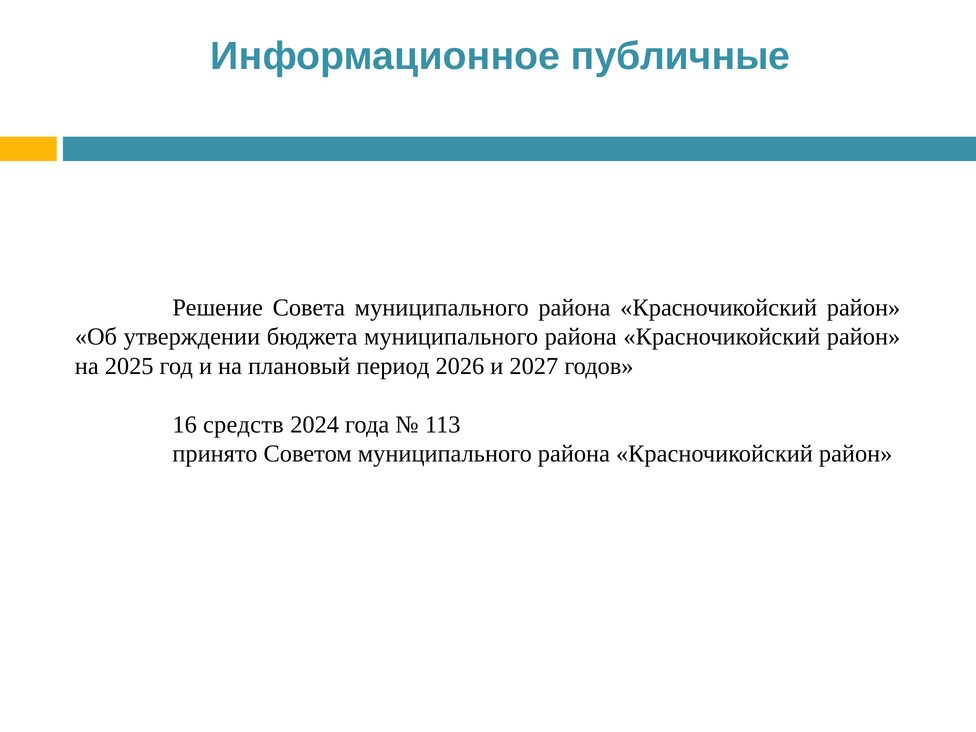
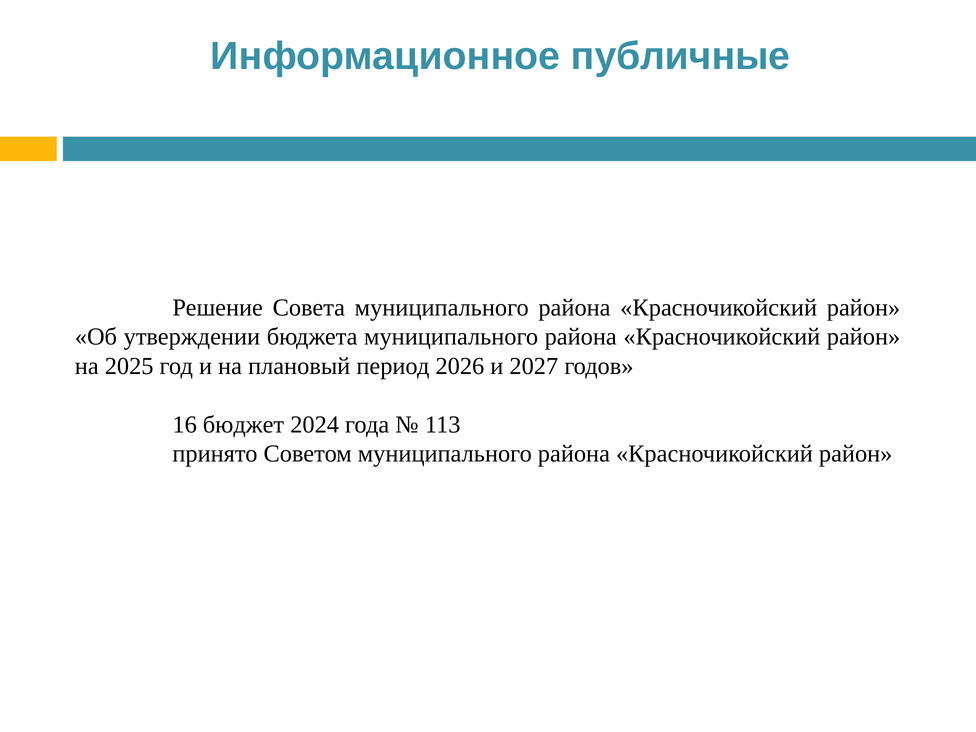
средств: средств -> бюджет (243, 425)
